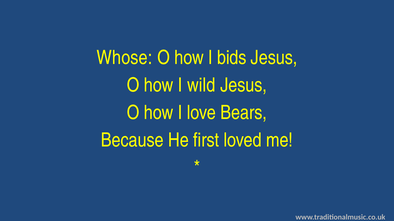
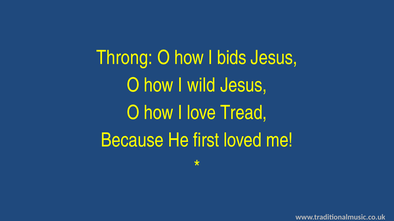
Whose: Whose -> Throng (125, 58)
Bears: Bears -> Tread (244, 113)
